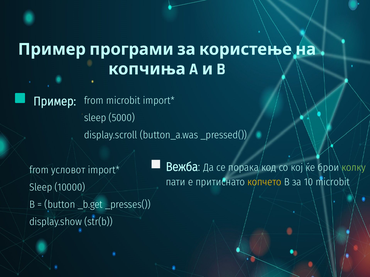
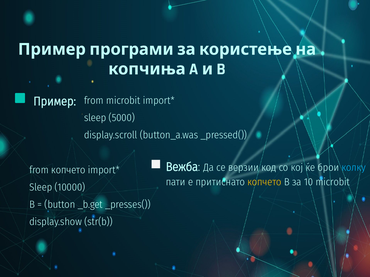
порака: порака -> верзии (243, 168)
колку colour: light green -> light blue (354, 168)
from условот: условот -> копчето (68, 170)
